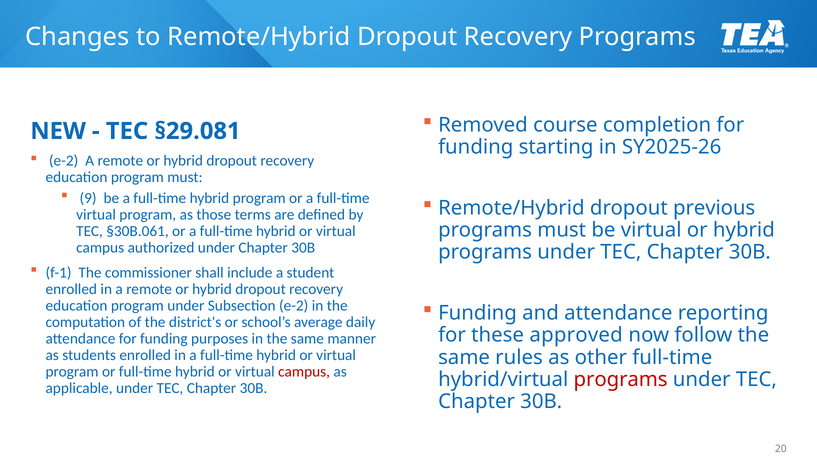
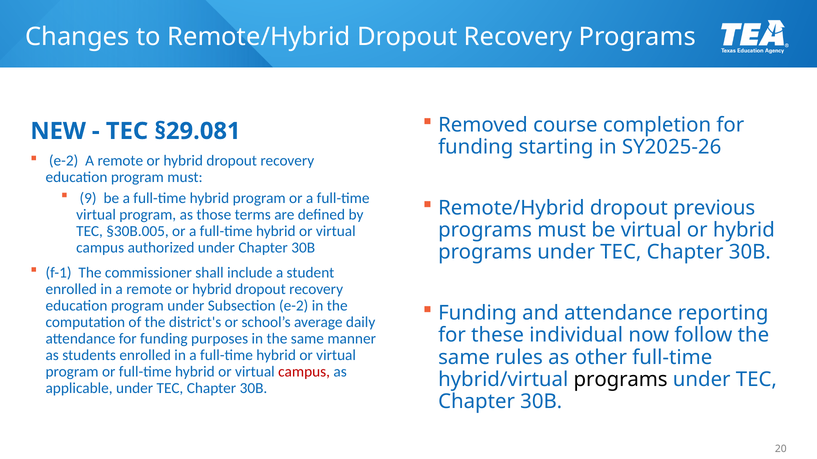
§30B.061: §30B.061 -> §30B.005 (138, 231)
approved: approved -> individual (576, 336)
programs colour: red -> black (621, 380)
